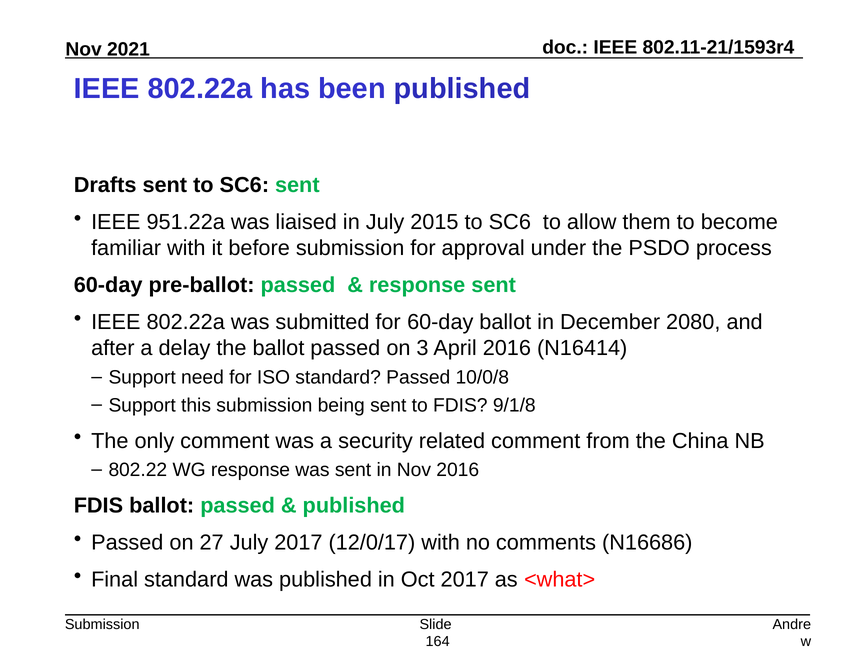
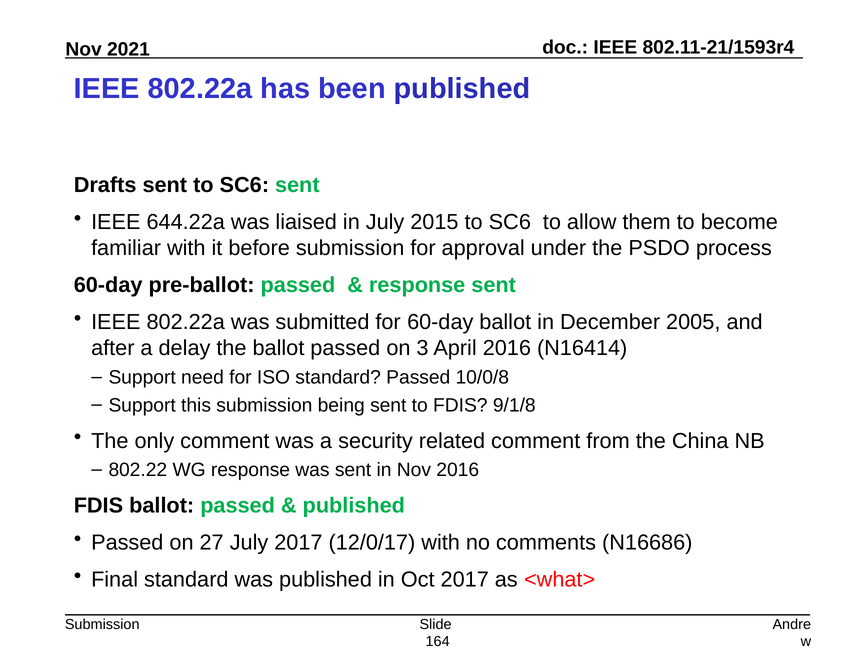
951.22a: 951.22a -> 644.22a (186, 222)
2080: 2080 -> 2005 (693, 322)
